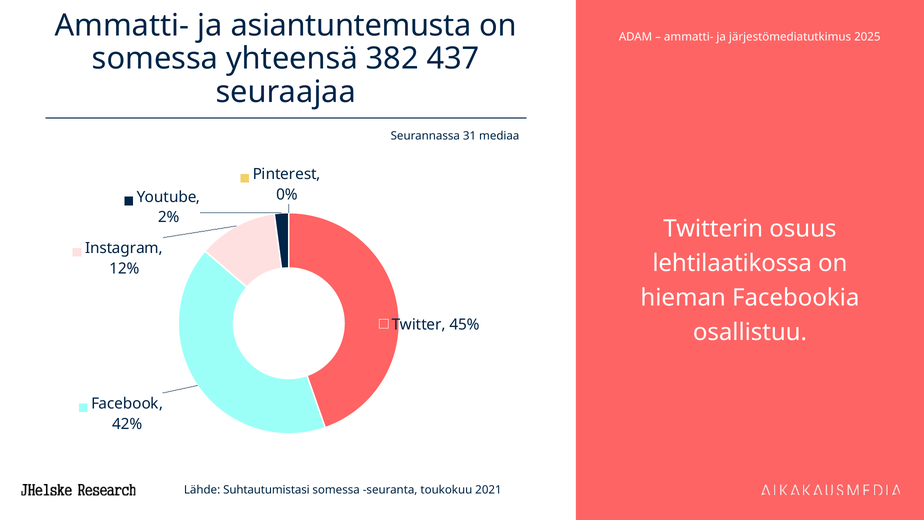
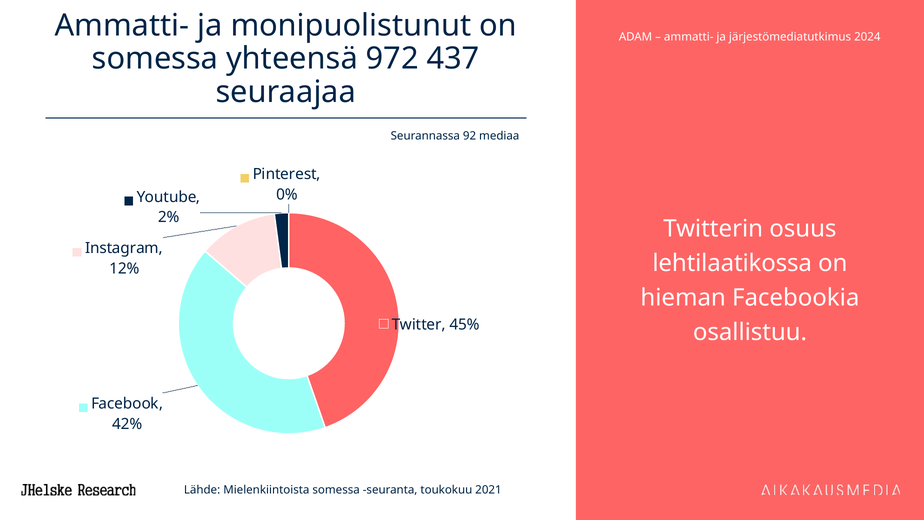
asiantuntemusta: asiantuntemusta -> monipuolistunut (351, 25)
2025: 2025 -> 2024 (867, 37)
382: 382 -> 972 (392, 59)
31: 31 -> 92 (470, 136)
Suhtautumistasi: Suhtautumistasi -> Mielenkiintoista (266, 490)
